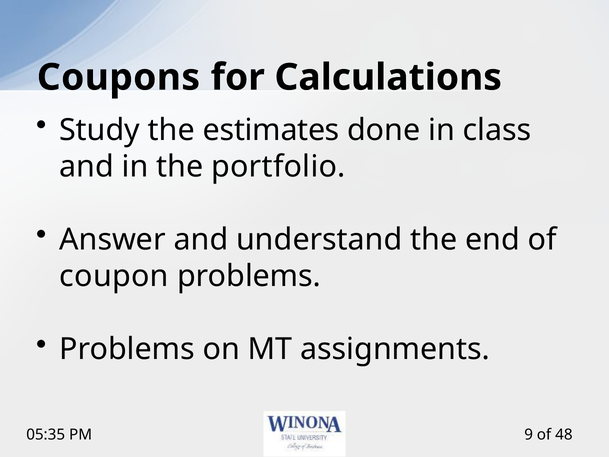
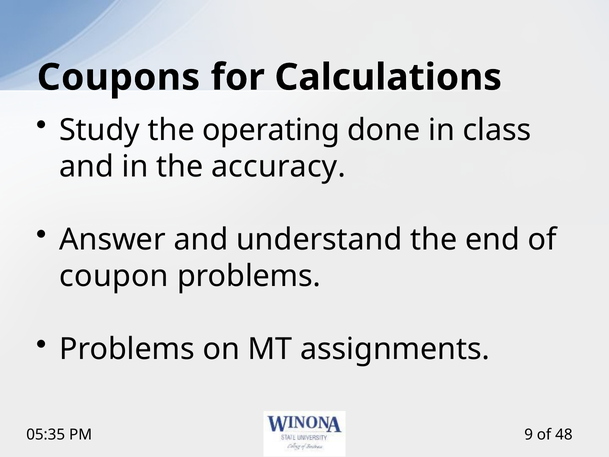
estimates: estimates -> operating (271, 130)
portfolio: portfolio -> accuracy (278, 167)
